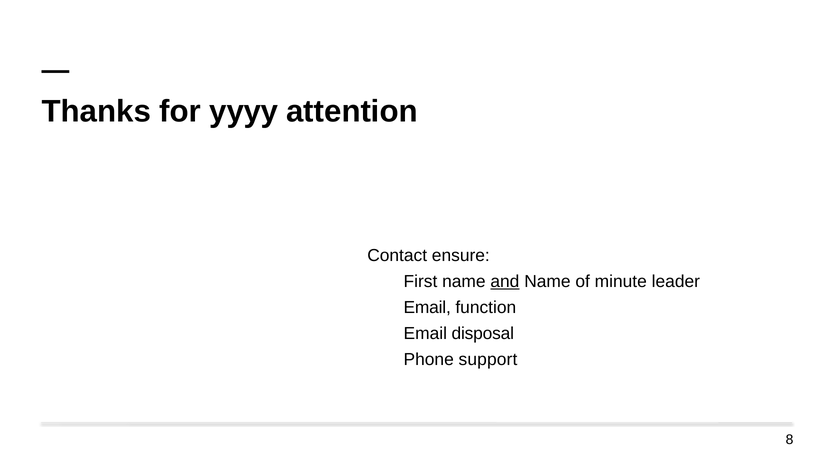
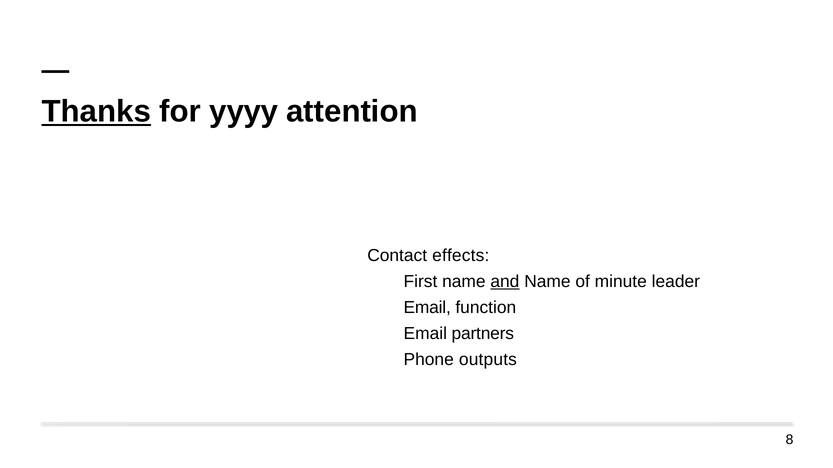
Thanks underline: none -> present (96, 112)
ensure: ensure -> effects (461, 256)
disposal: disposal -> partners (483, 334)
support: support -> outputs (488, 360)
